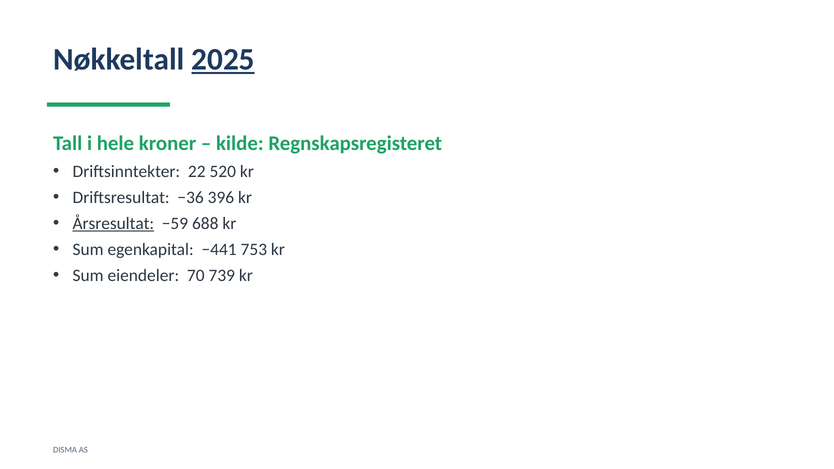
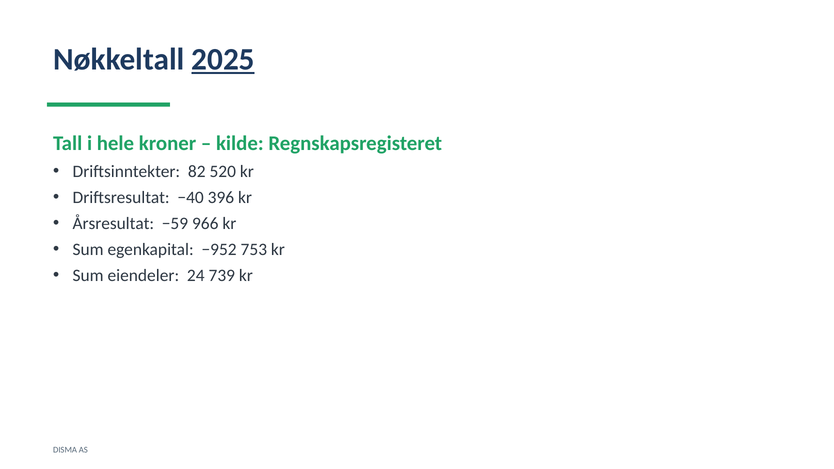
22: 22 -> 82 (197, 171)
−36: −36 -> −40 (191, 198)
Årsresultat underline: present -> none (113, 224)
688: 688 -> 966 (205, 224)
−441: −441 -> −952 (219, 250)
70: 70 -> 24 (196, 276)
